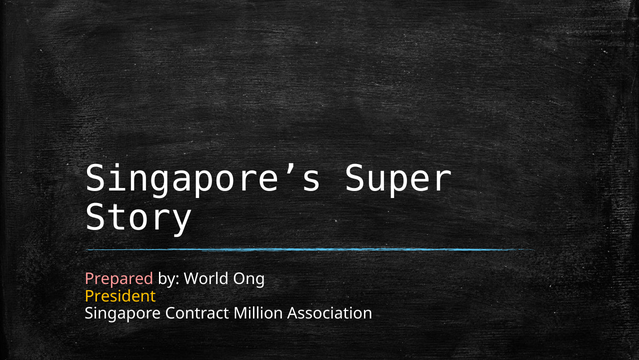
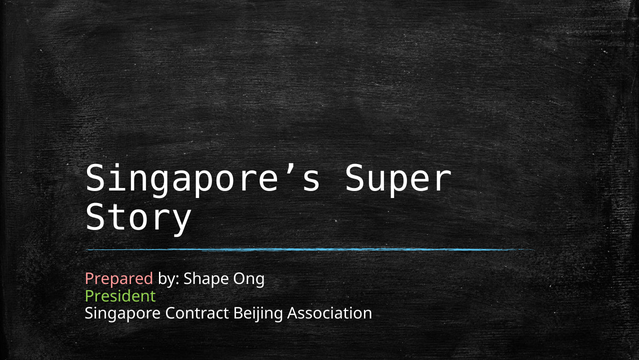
World: World -> Shape (206, 279)
President colour: yellow -> light green (120, 296)
Million: Million -> Beijing (258, 313)
